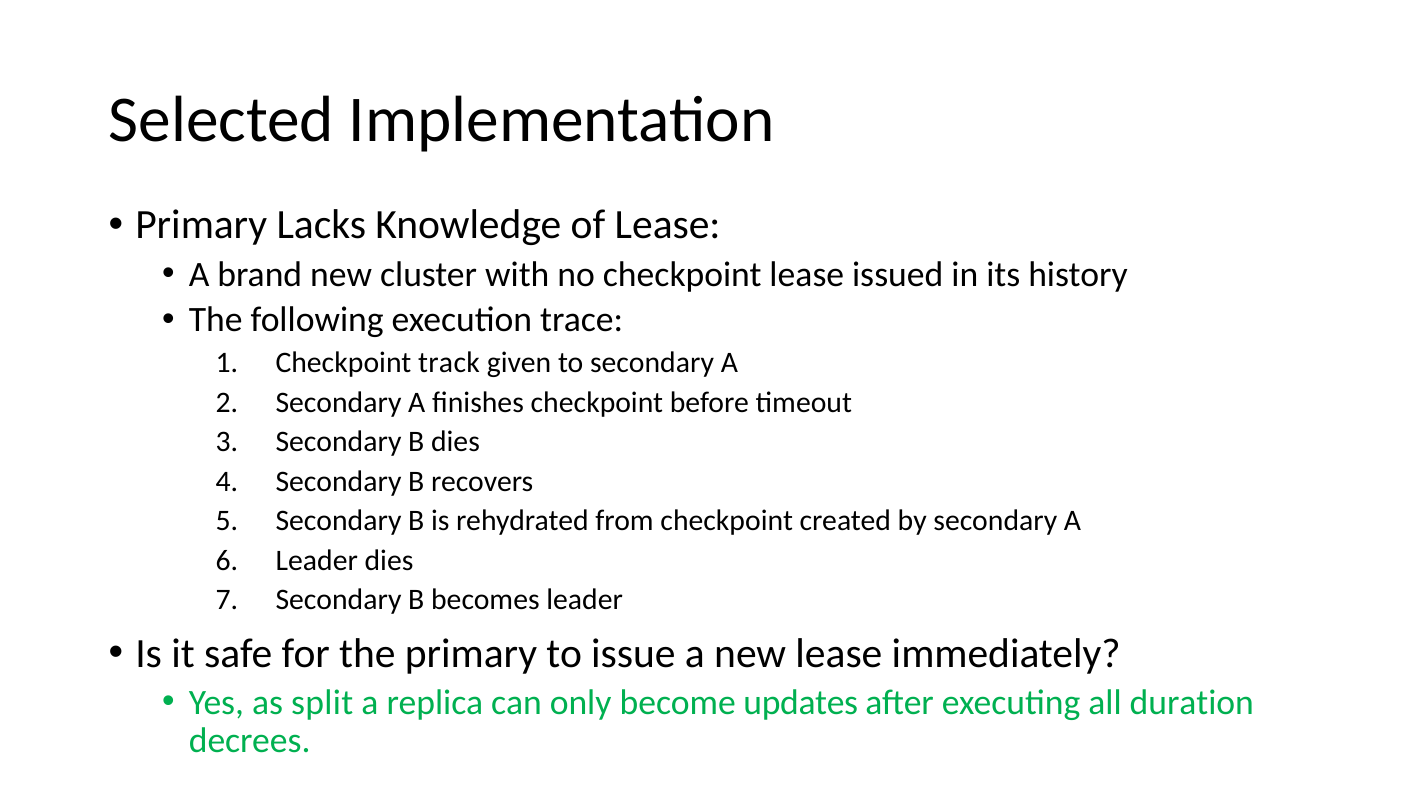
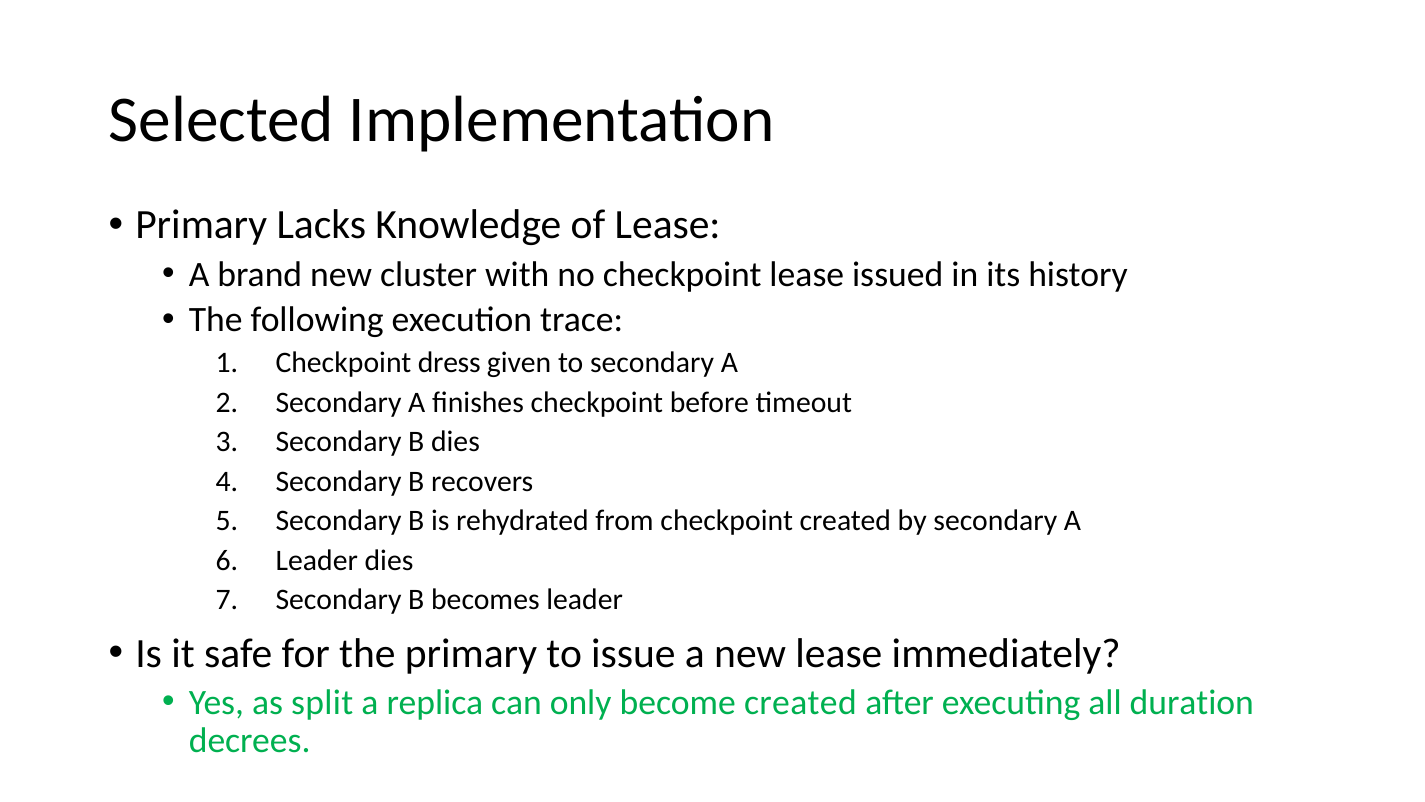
track: track -> dress (449, 363)
become updates: updates -> created (800, 702)
